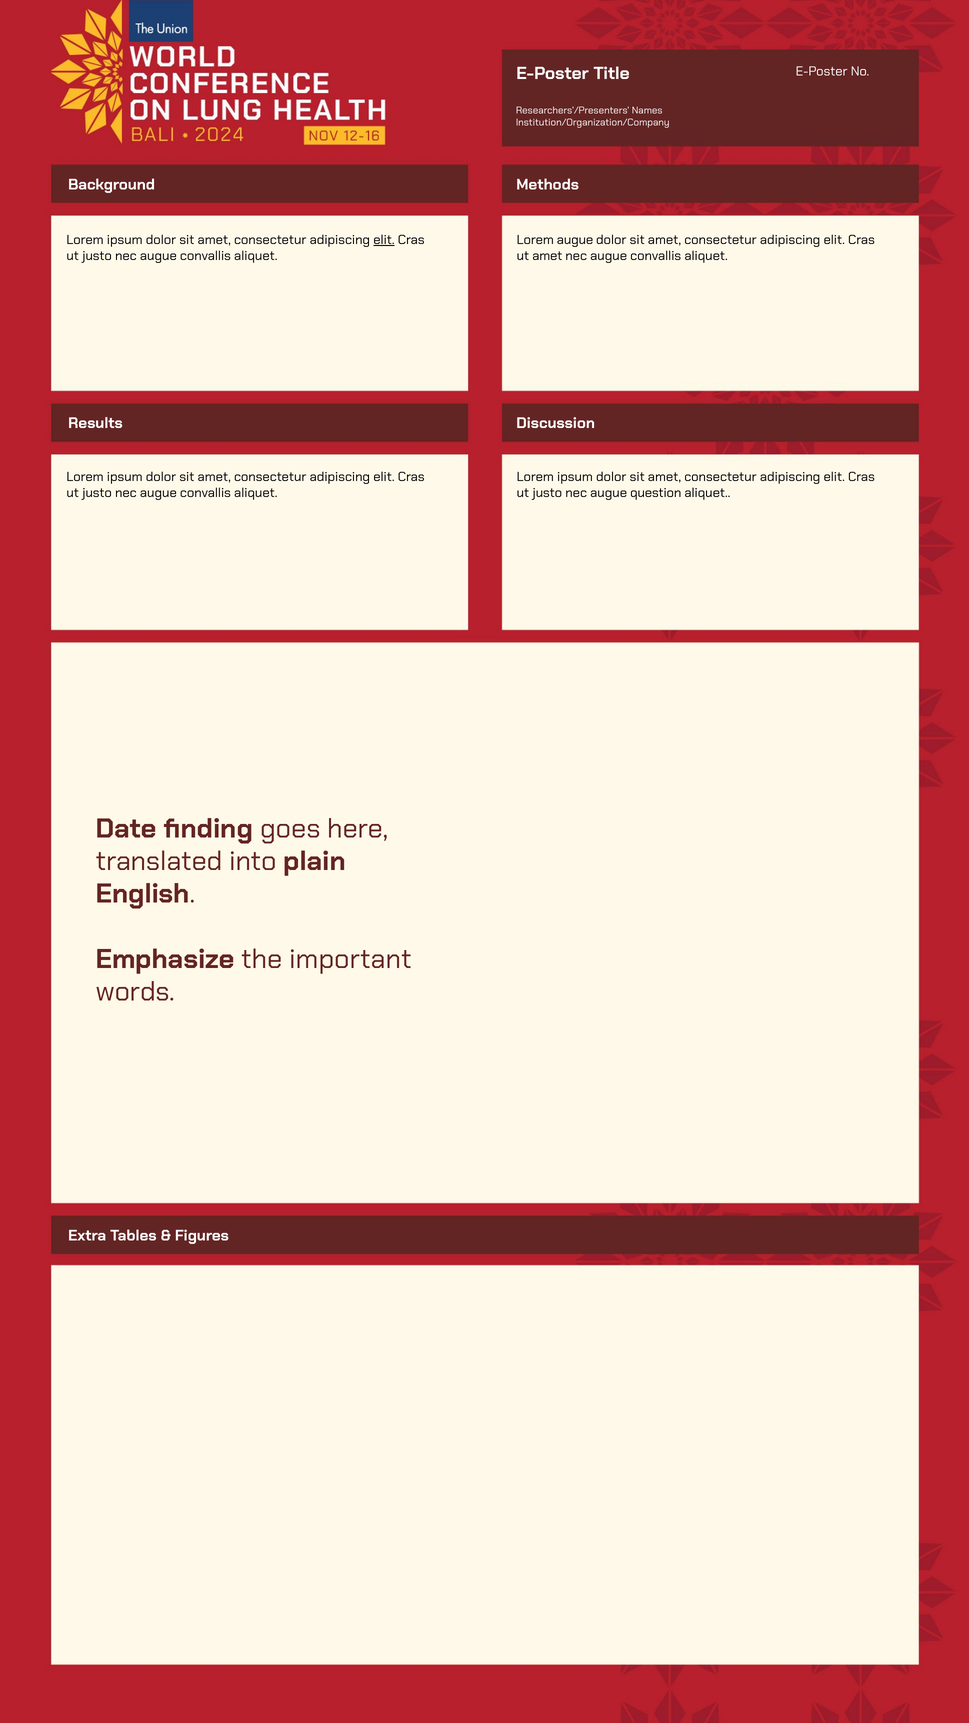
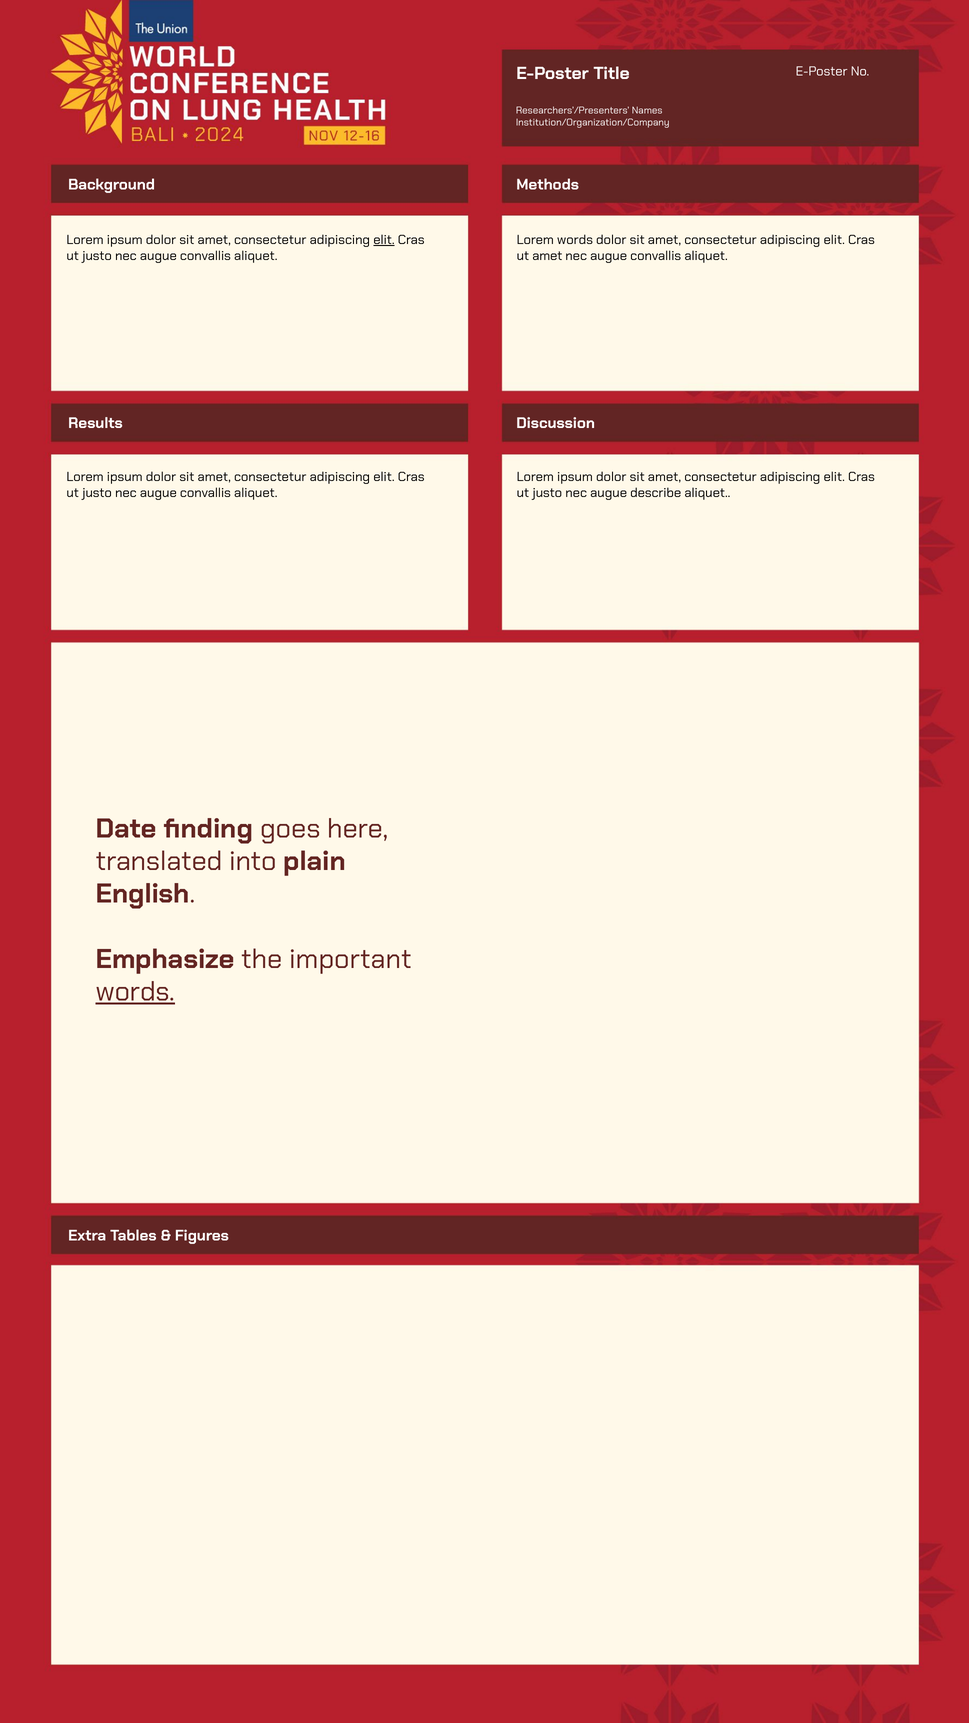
Lorem augue: augue -> words (575, 240)
question: question -> describe (656, 493)
words underline: none -> present (135, 992)
